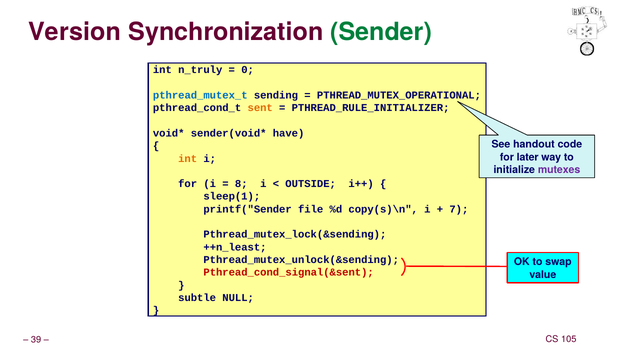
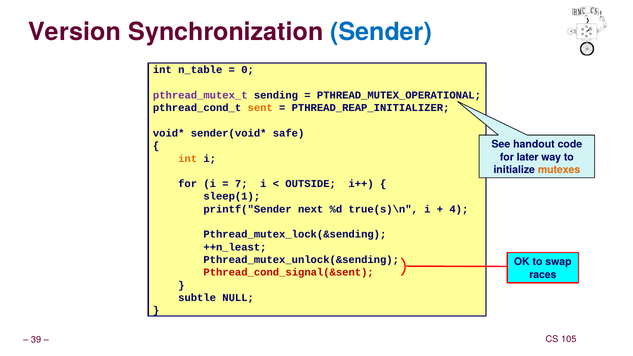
Sender colour: green -> blue (381, 32)
n_truly: n_truly -> n_table (200, 70)
pthread_mutex_t colour: blue -> purple (200, 95)
PTHREAD_RULE_INITIALIZER: PTHREAD_RULE_INITIALIZER -> PTHREAD_REAP_INITIALIZER (371, 108)
have: have -> safe (289, 133)
mutexes colour: purple -> orange (559, 170)
8: 8 -> 7 (241, 184)
file: file -> next (311, 209)
copy(s)\n: copy(s)\n -> true(s)\n (383, 209)
7: 7 -> 4 (459, 209)
value: value -> races (543, 275)
